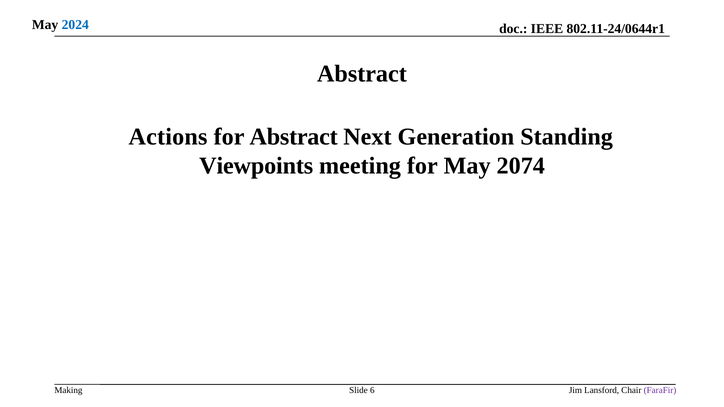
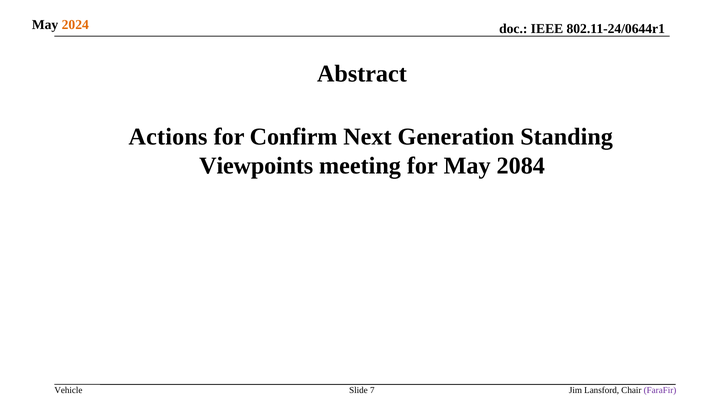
2024 colour: blue -> orange (75, 25)
for Abstract: Abstract -> Confirm (294, 137)
2074: 2074 -> 2084 (521, 166)
Making: Making -> Vehicle (68, 391)
6: 6 -> 7 (372, 391)
